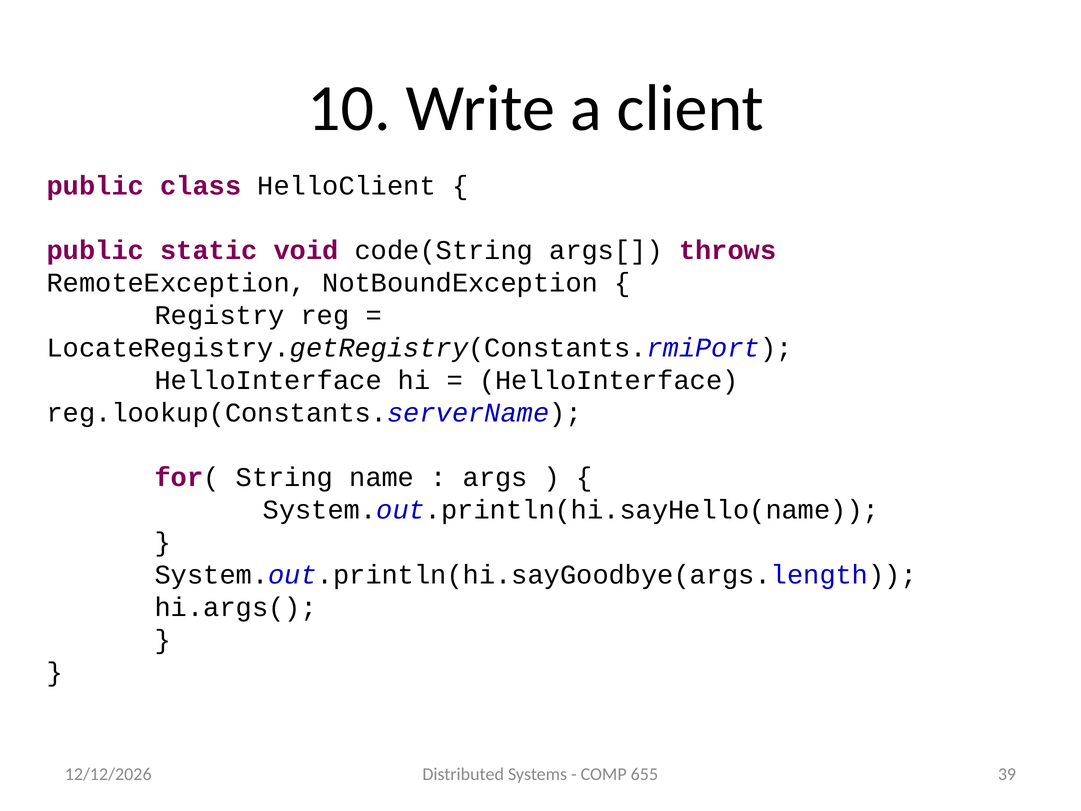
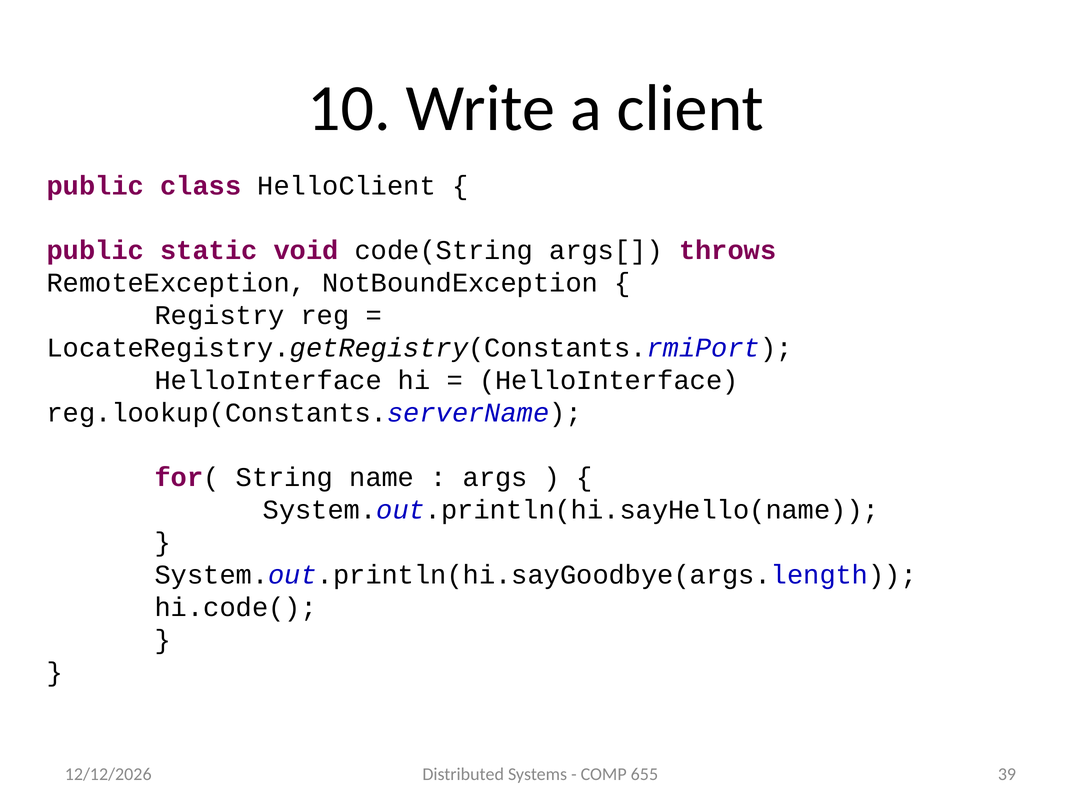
hi.args(: hi.args( -> hi.code( (236, 607)
